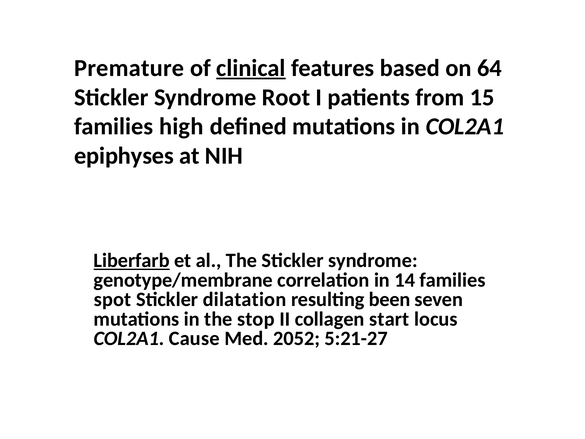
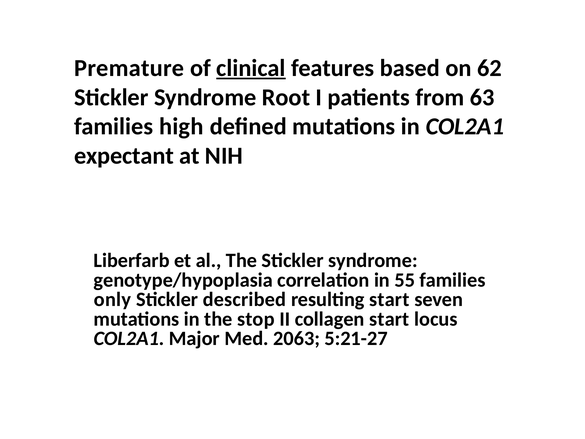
64: 64 -> 62 (489, 68)
15: 15 -> 63 (482, 97)
epiphyses: epiphyses -> expectant (124, 156)
Liberfarb underline: present -> none (132, 260)
genotype/membrane: genotype/membrane -> genotype/hypoplasia (183, 280)
14: 14 -> 55 (405, 280)
spot: spot -> only (112, 299)
dilatation: dilatation -> described (244, 299)
resulting been: been -> start (389, 299)
Cause: Cause -> Major (194, 338)
2052: 2052 -> 2063 (297, 338)
